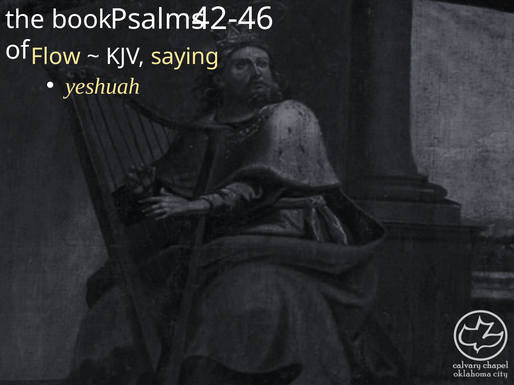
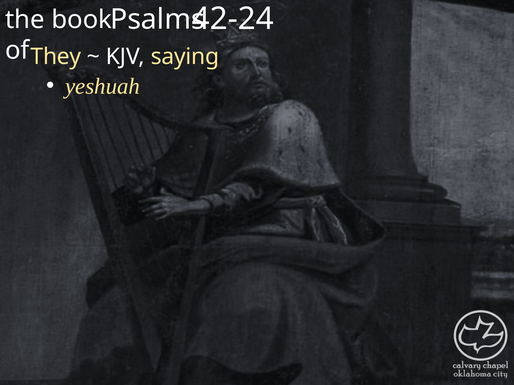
42-46: 42-46 -> 42-24 (233, 19)
Flow: Flow -> They (56, 57)
